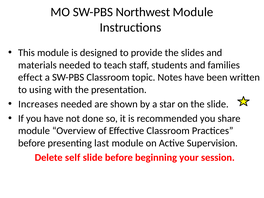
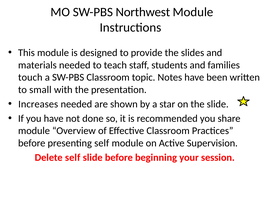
effect: effect -> touch (30, 77)
using: using -> small (40, 90)
presenting last: last -> self (102, 143)
